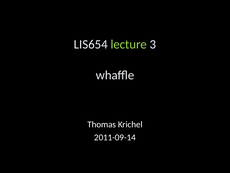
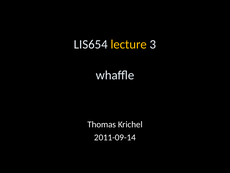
lecture colour: light green -> yellow (129, 44)
